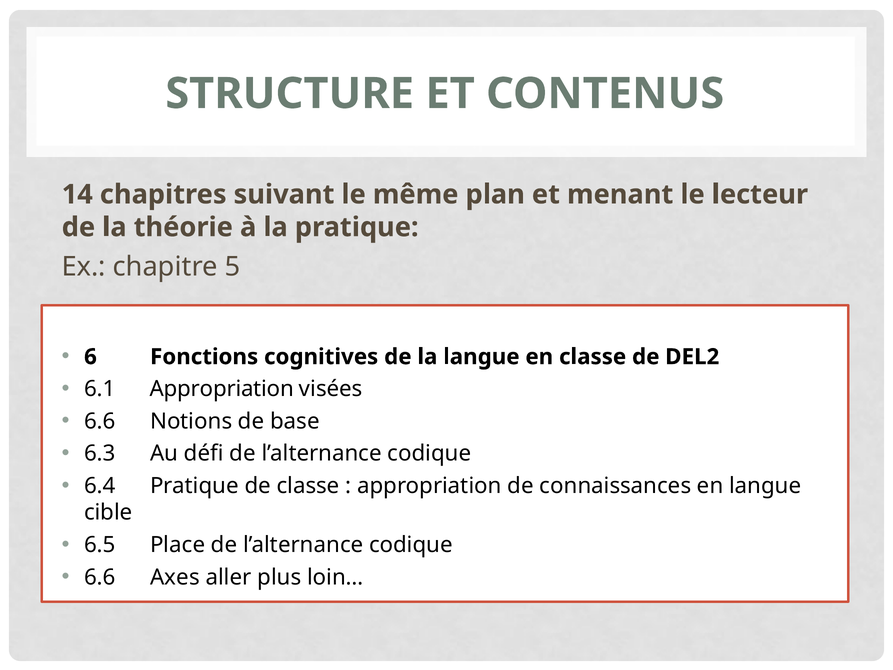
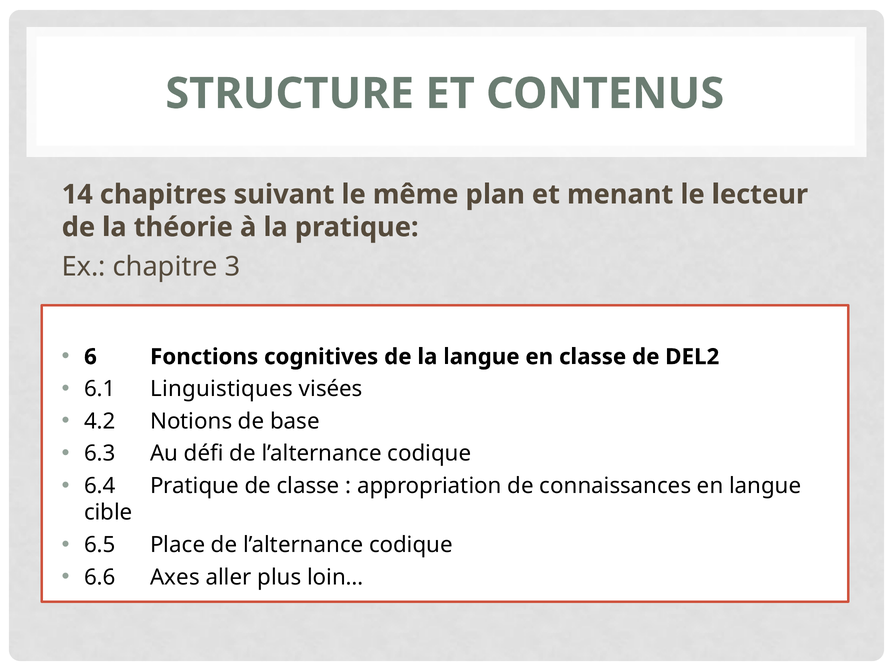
5: 5 -> 3 (233, 267)
6.1 Appropriation: Appropriation -> Linguistiques (222, 389)
6.6: 6.6 -> 4.2 (100, 421)
